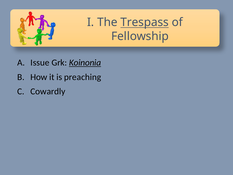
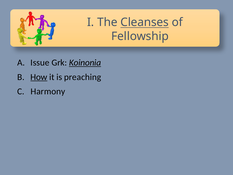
Trespass: Trespass -> Cleanses (145, 22)
How underline: none -> present (39, 77)
Cowardly: Cowardly -> Harmony (48, 91)
